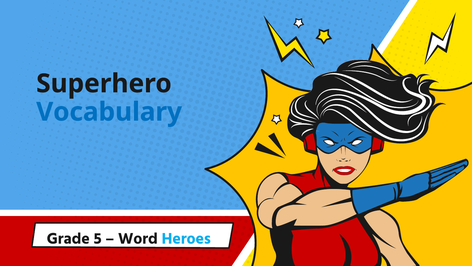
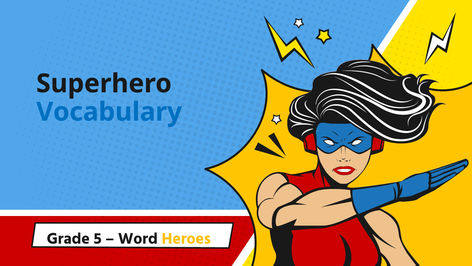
Heroes colour: light blue -> yellow (186, 238)
